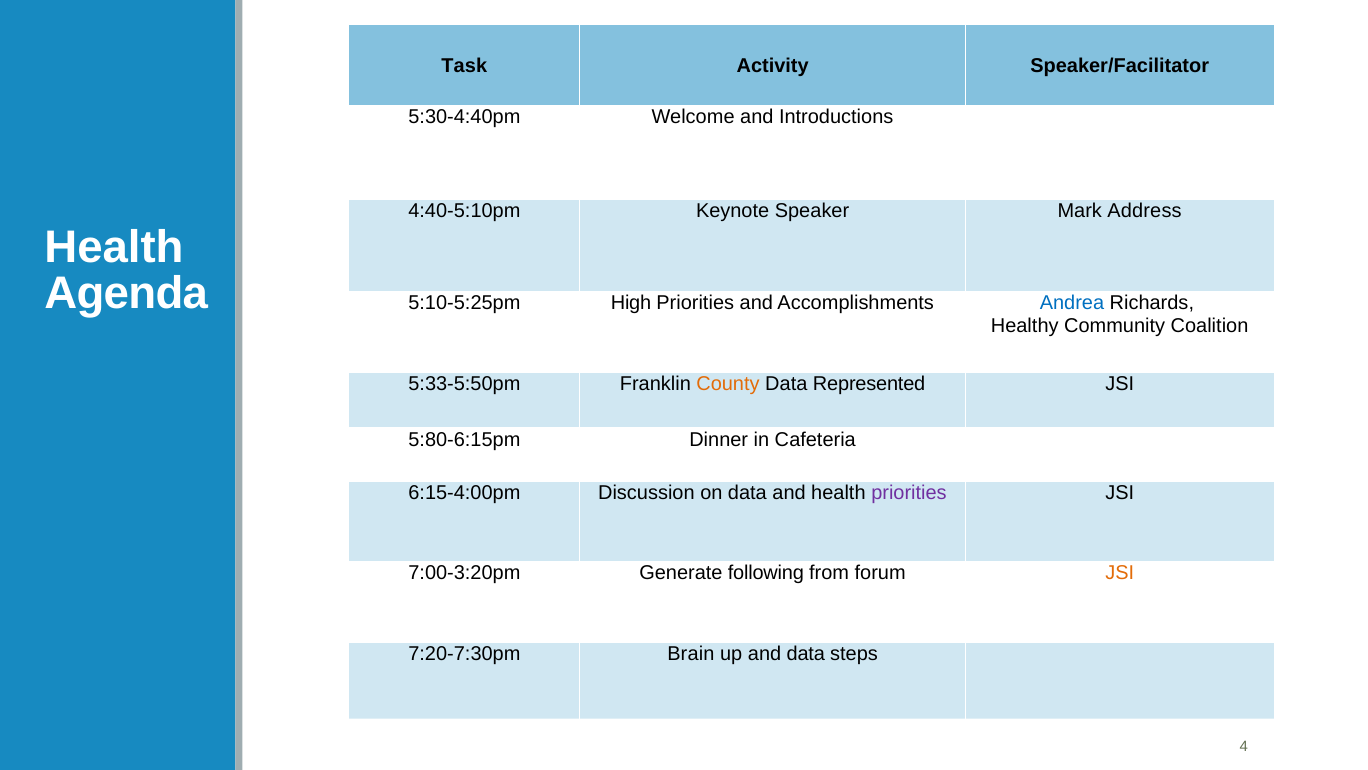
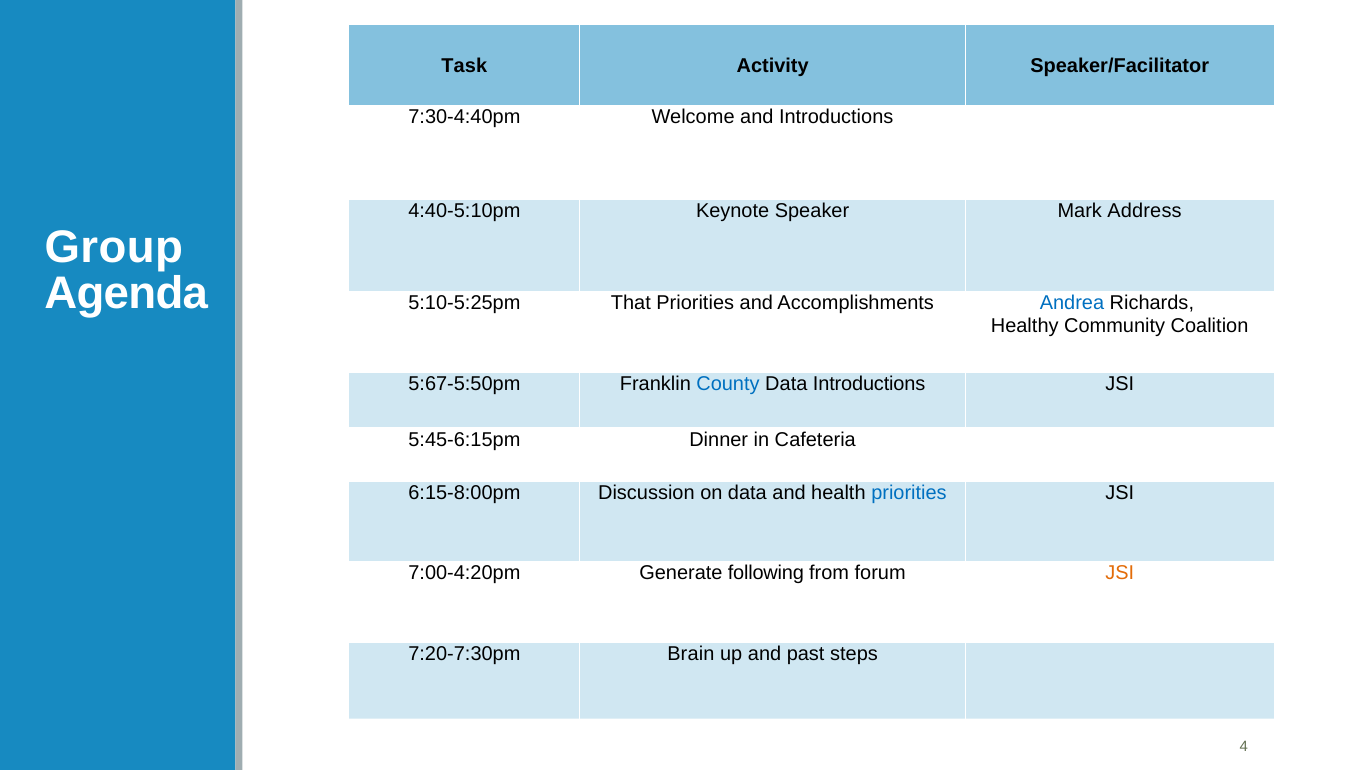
5:30-4:40pm: 5:30-4:40pm -> 7:30-4:40pm (464, 117)
Health: Health -> Group (114, 247)
High: High -> That (631, 303)
5:33-5:50pm: 5:33-5:50pm -> 5:67-5:50pm (464, 384)
County colour: orange -> blue (728, 384)
Data Represented: Represented -> Introductions (869, 384)
5:80-6:15pm: 5:80-6:15pm -> 5:45-6:15pm (464, 439)
6:15-4:00pm: 6:15-4:00pm -> 6:15-8:00pm (464, 492)
priorities colour: purple -> blue (909, 492)
7:00-3:20pm: 7:00-3:20pm -> 7:00-4:20pm (464, 573)
and data: data -> past (806, 654)
